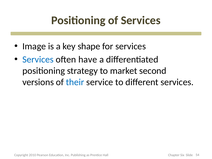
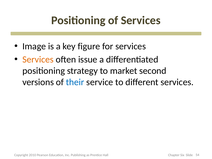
shape: shape -> figure (89, 46)
Services colour: blue -> orange (38, 59)
have: have -> issue (88, 59)
